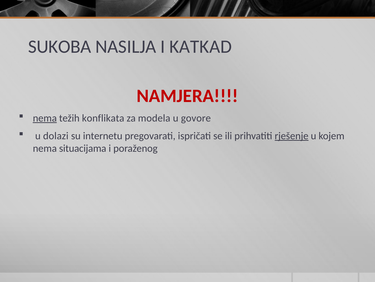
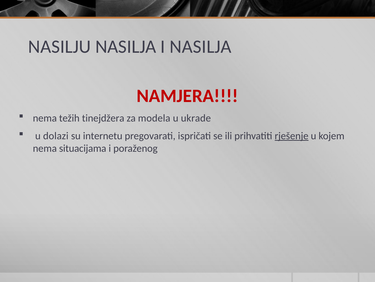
SUKOBA: SUKOBA -> NASILJU (60, 47)
I KATKAD: KATKAD -> NASILJA (201, 47)
nema underline: present -> none (45, 118)
konflikata: konflikata -> tinejdžera (103, 118)
govore: govore -> ukrade (196, 118)
